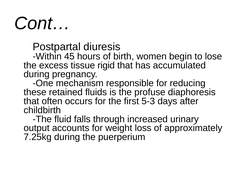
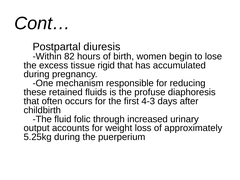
45: 45 -> 82 (69, 56)
5-3: 5-3 -> 4-3 (148, 101)
falls: falls -> folic (82, 119)
7.25kg: 7.25kg -> 5.25kg (38, 137)
